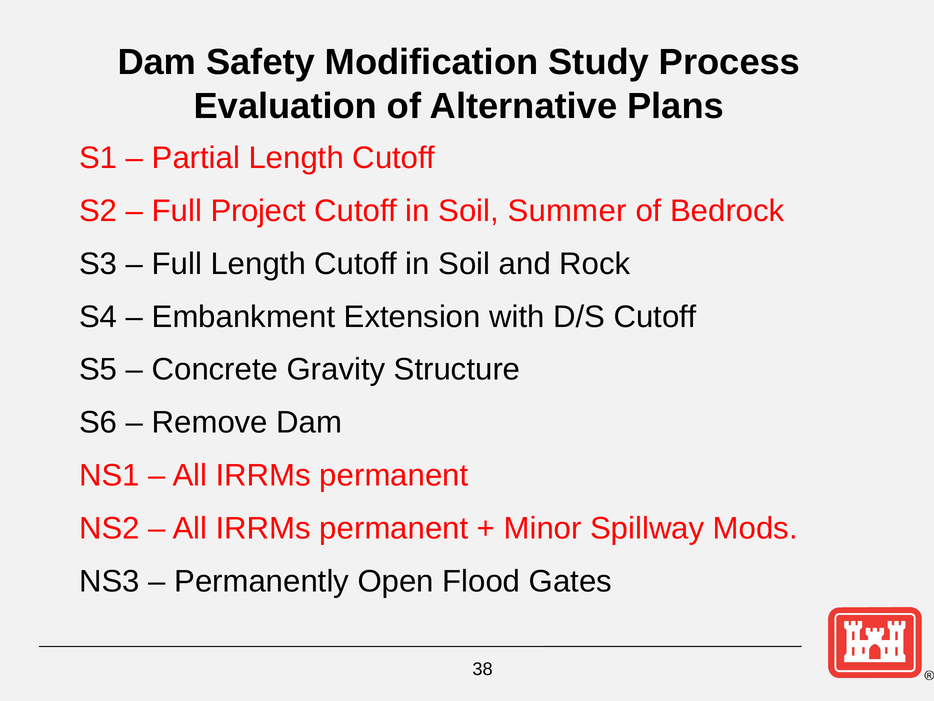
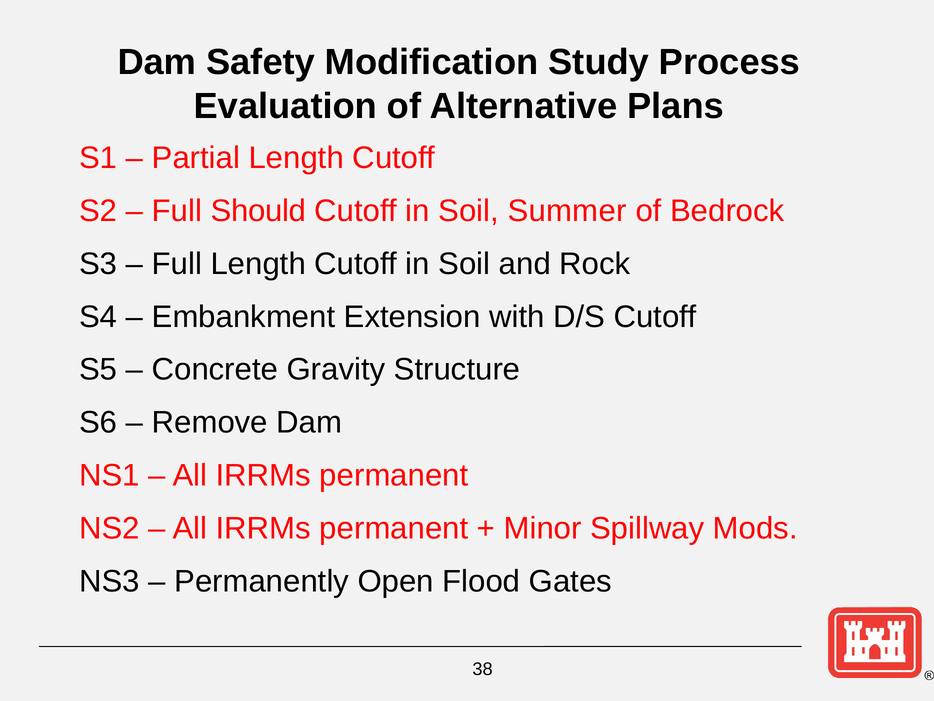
Project: Project -> Should (258, 211)
